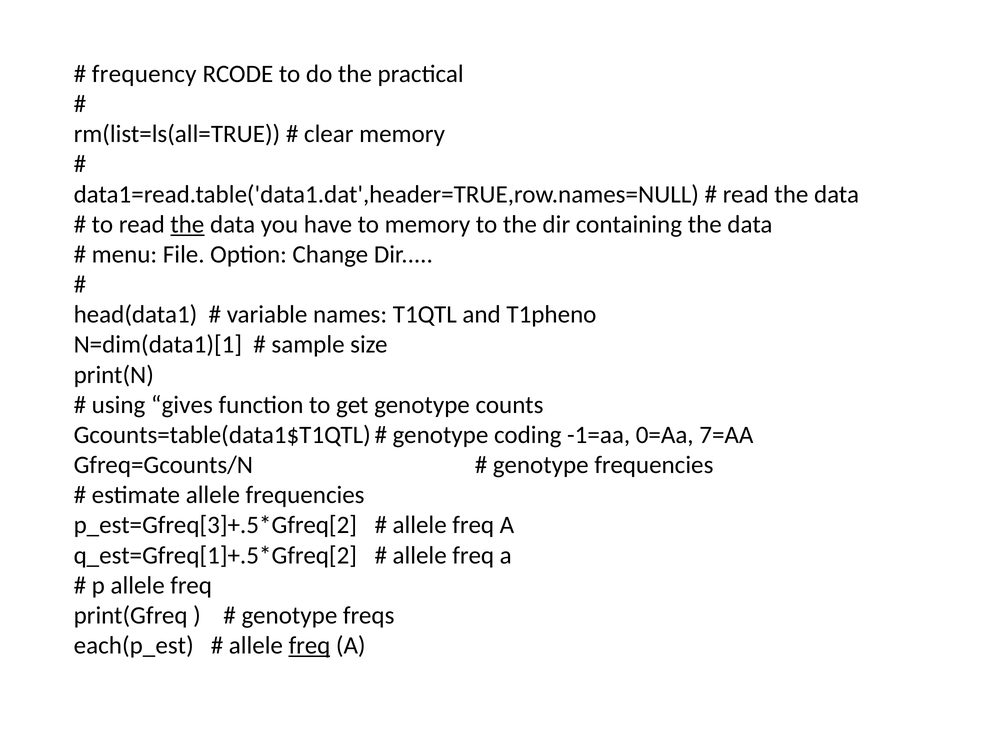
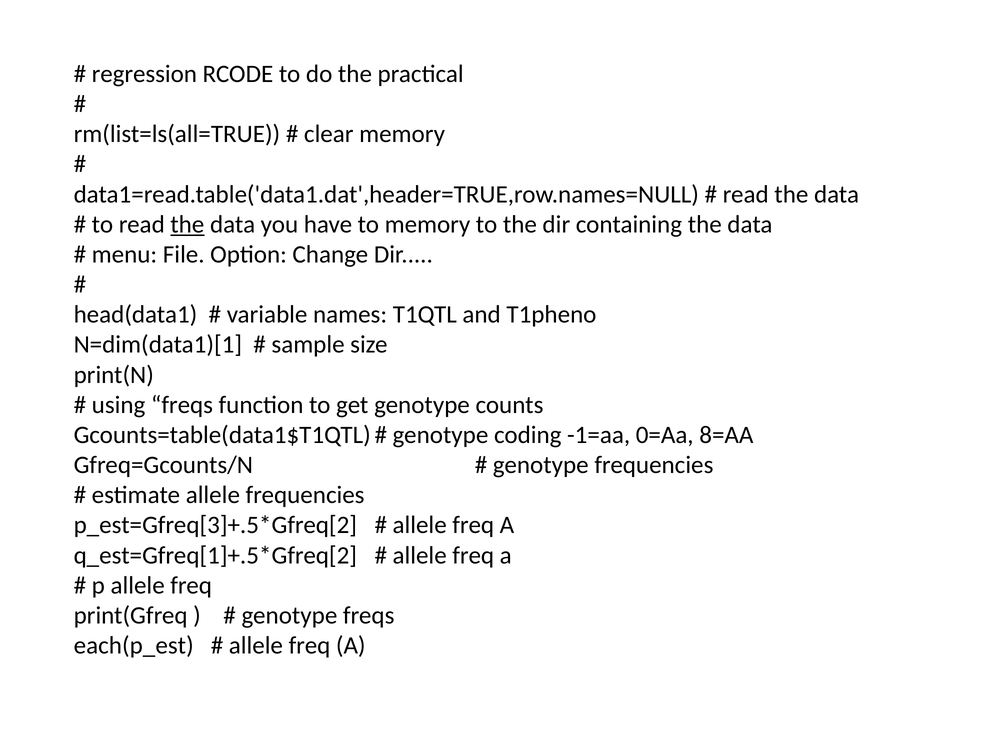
frequency: frequency -> regression (144, 74)
using gives: gives -> freqs (182, 405)
7=AA: 7=AA -> 8=AA (726, 435)
freq underline: present -> none (310, 646)
